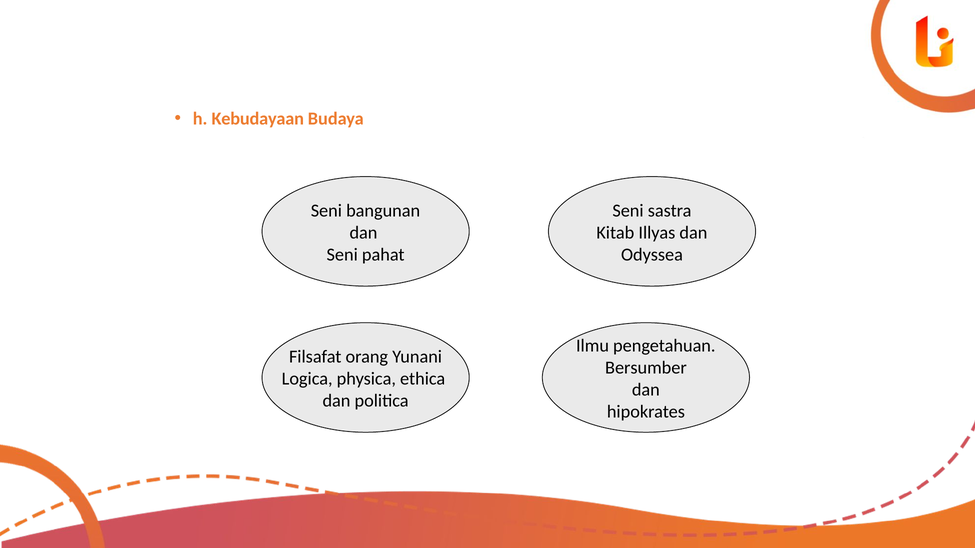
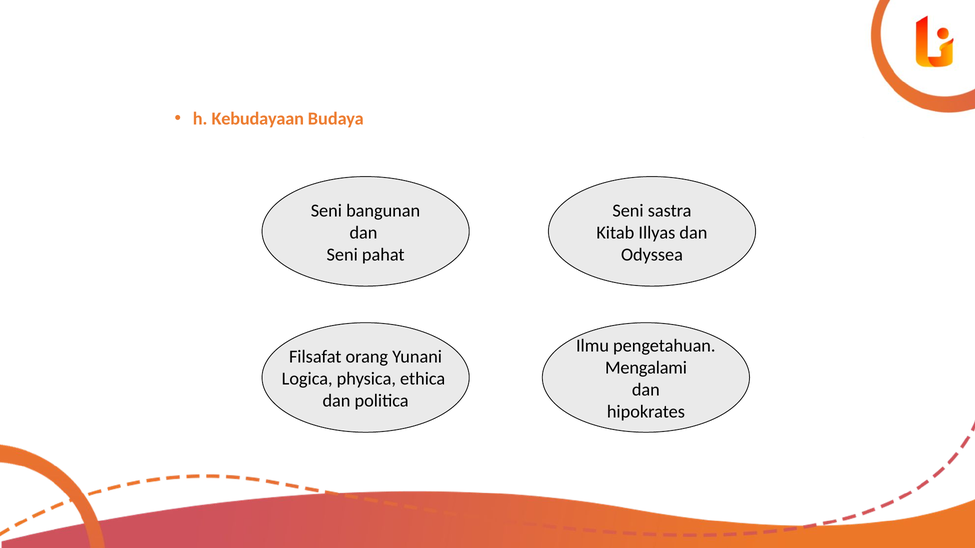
Bersumber: Bersumber -> Mengalami (646, 368)
